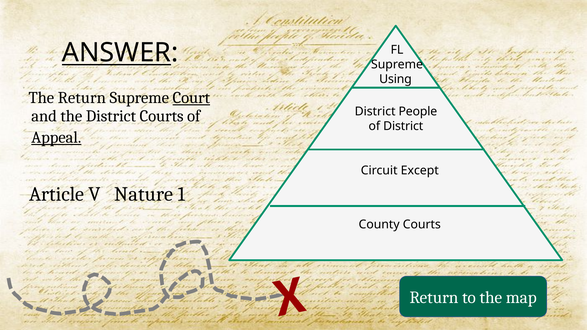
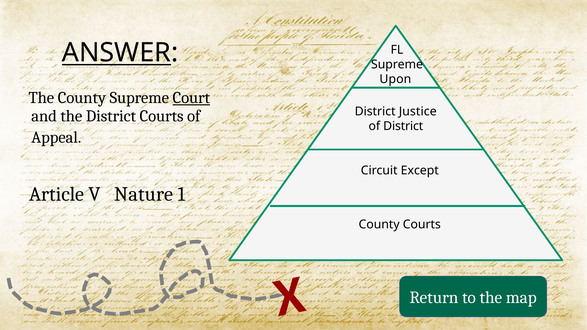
Using: Using -> Upon (395, 79)
The Return: Return -> County (82, 98)
People: People -> Justice (418, 111)
Appeal underline: present -> none (56, 137)
